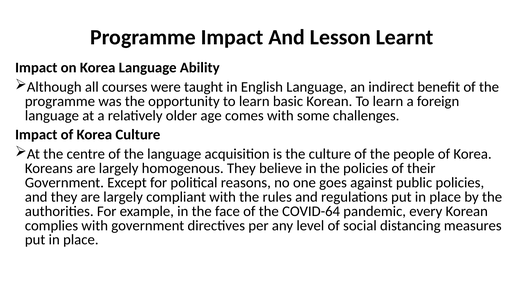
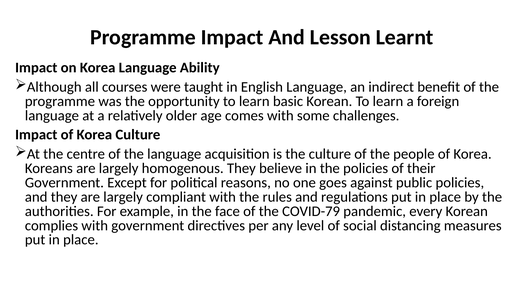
COVID-64: COVID-64 -> COVID-79 (311, 212)
